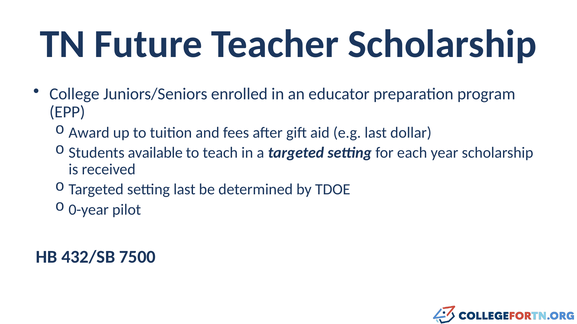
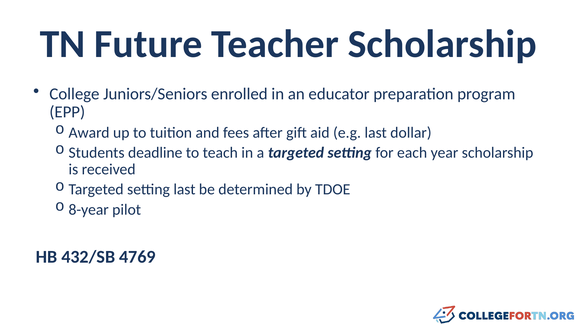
available: available -> deadline (155, 153)
0-year: 0-year -> 8-year (89, 210)
7500: 7500 -> 4769 (137, 257)
